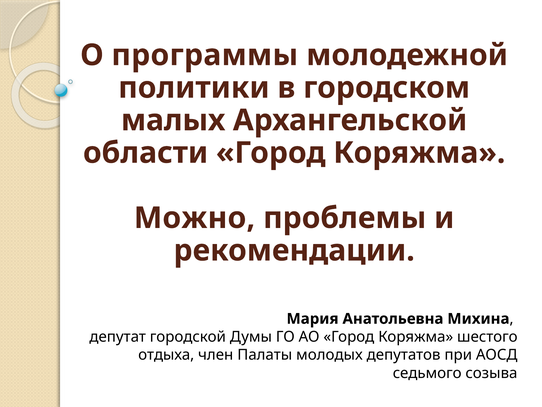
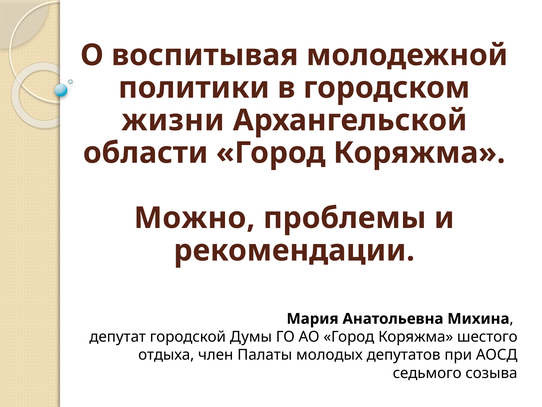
программы: программы -> воспитывая (205, 55)
малых: малых -> жизни (173, 120)
